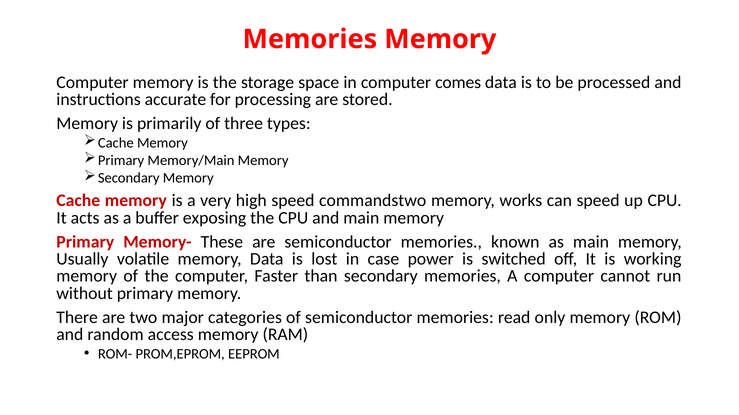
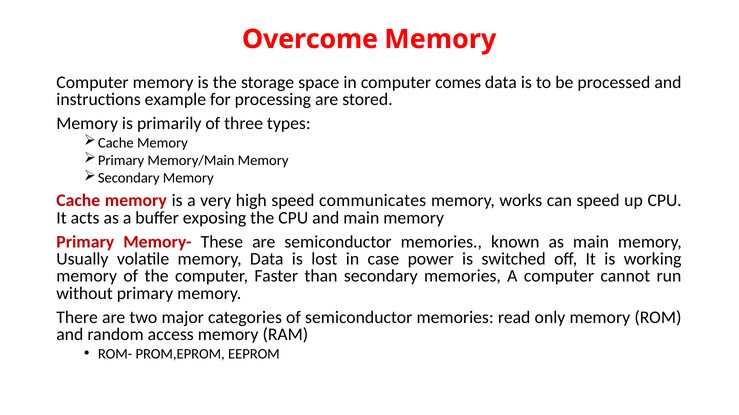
Memories: Memories -> Overcome (310, 39)
accurate: accurate -> example (175, 100)
commandstwo: commandstwo -> communicates (373, 201)
